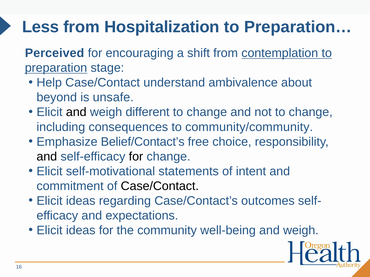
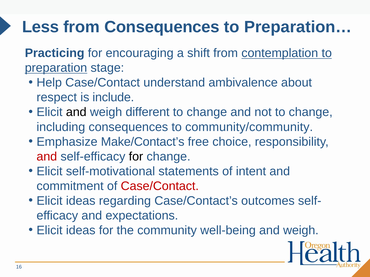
from Hospitalization: Hospitalization -> Consequences (162, 27)
Perceived: Perceived -> Practicing (55, 53)
beyond: beyond -> respect (57, 98)
unsafe: unsafe -> include (113, 98)
Belief/Contact’s: Belief/Contact’s -> Make/Contact’s (143, 142)
and colour: black -> red (47, 157)
Case/Contact colour: black -> red (160, 186)
